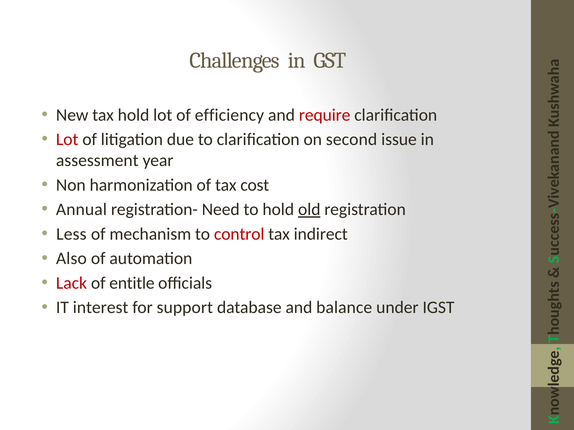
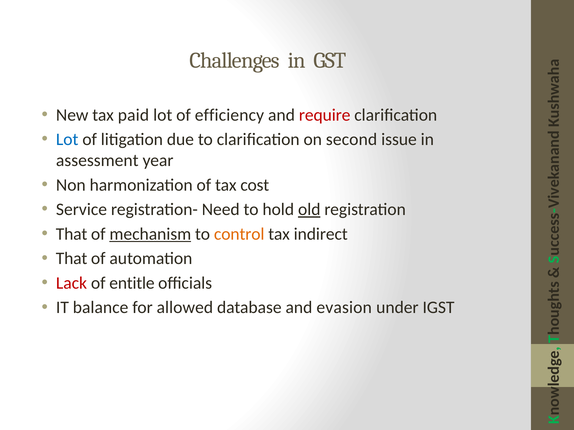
tax hold: hold -> paid (133, 115)
Lot colour: red -> blue (67, 140)
Annual: Annual -> Service (81, 210)
Less: Less -> That (72, 234)
mechanism underline: none -> present (150, 234)
control colour: red -> orange (239, 234)
Also: Also -> That (72, 259)
interest: interest -> balance (101, 308)
support: support -> allowed (185, 308)
balance: balance -> evasion (344, 308)
